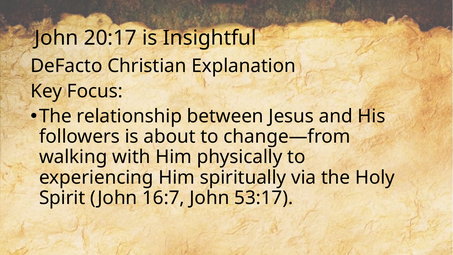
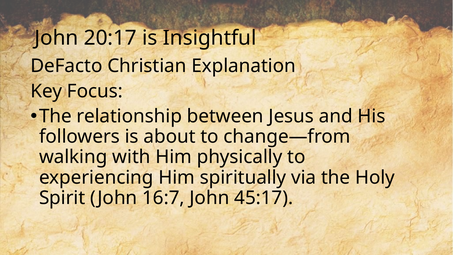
53:17: 53:17 -> 45:17 (264, 198)
